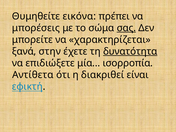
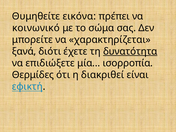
μπορέσεις: μπορέσεις -> κοινωνικό (36, 28)
σας underline: present -> none (126, 28)
στην: στην -> διότι (50, 51)
Αντίθετα: Αντίθετα -> Θερμίδες (33, 75)
